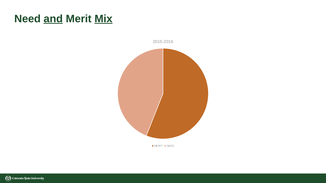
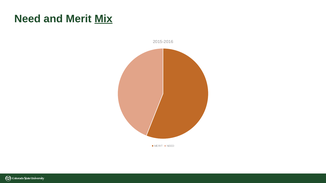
and underline: present -> none (53, 19)
